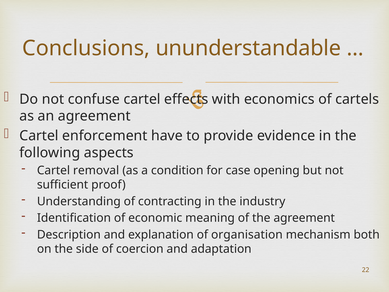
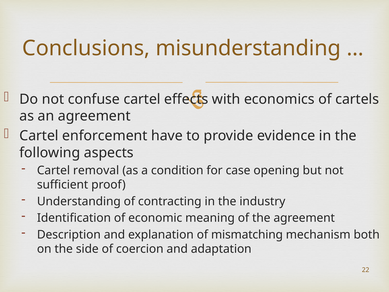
ununderstandable: ununderstandable -> misunderstanding (248, 48)
organisation: organisation -> mismatching (247, 234)
